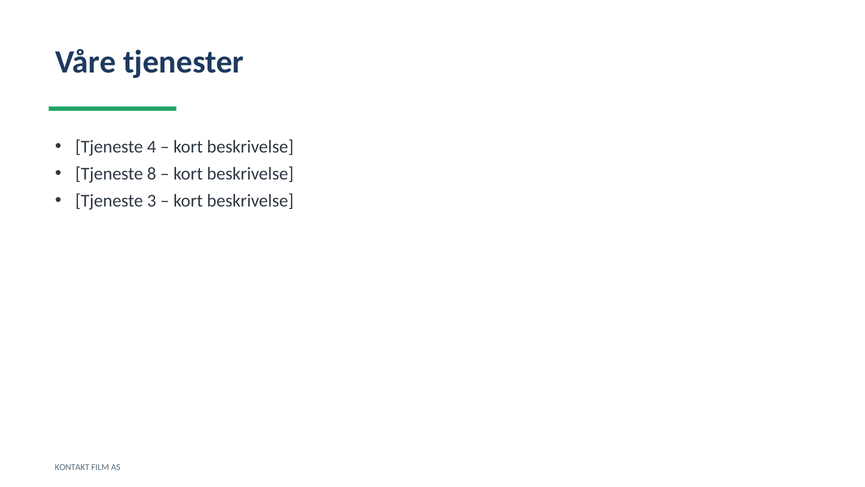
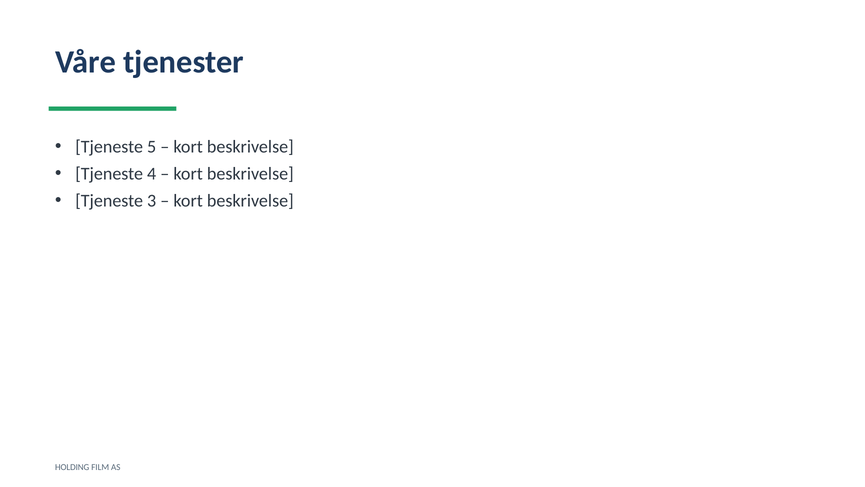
4: 4 -> 5 (152, 147)
8: 8 -> 4 (152, 174)
KONTAKT: KONTAKT -> HOLDING (72, 467)
